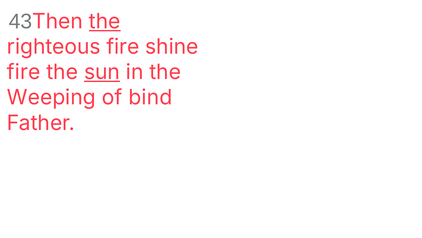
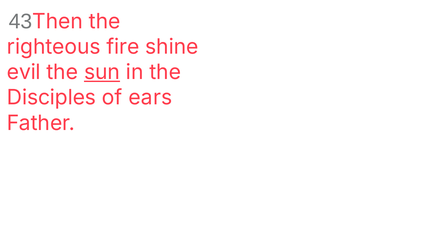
the underline: present -> none (105, 21)
fire: fire -> evil (24, 72)
Weeping: Weeping -> Disciples (51, 97)
bind: bind -> ears (150, 97)
